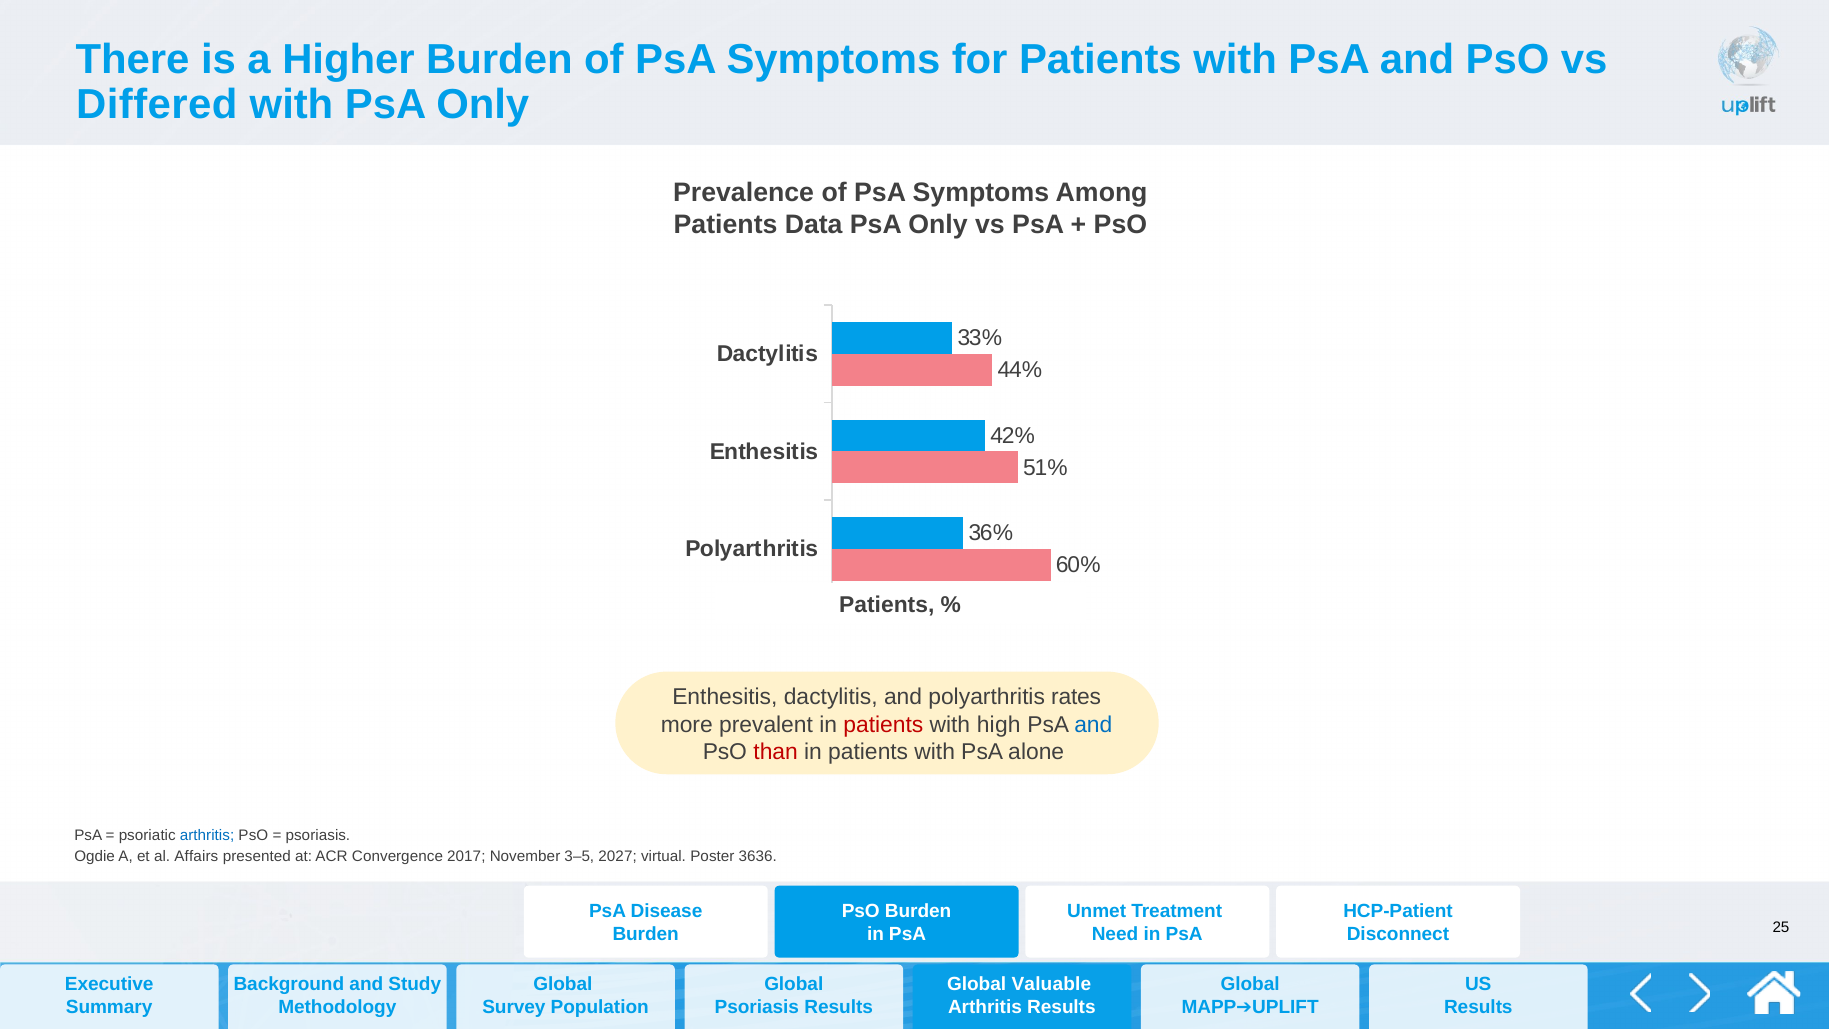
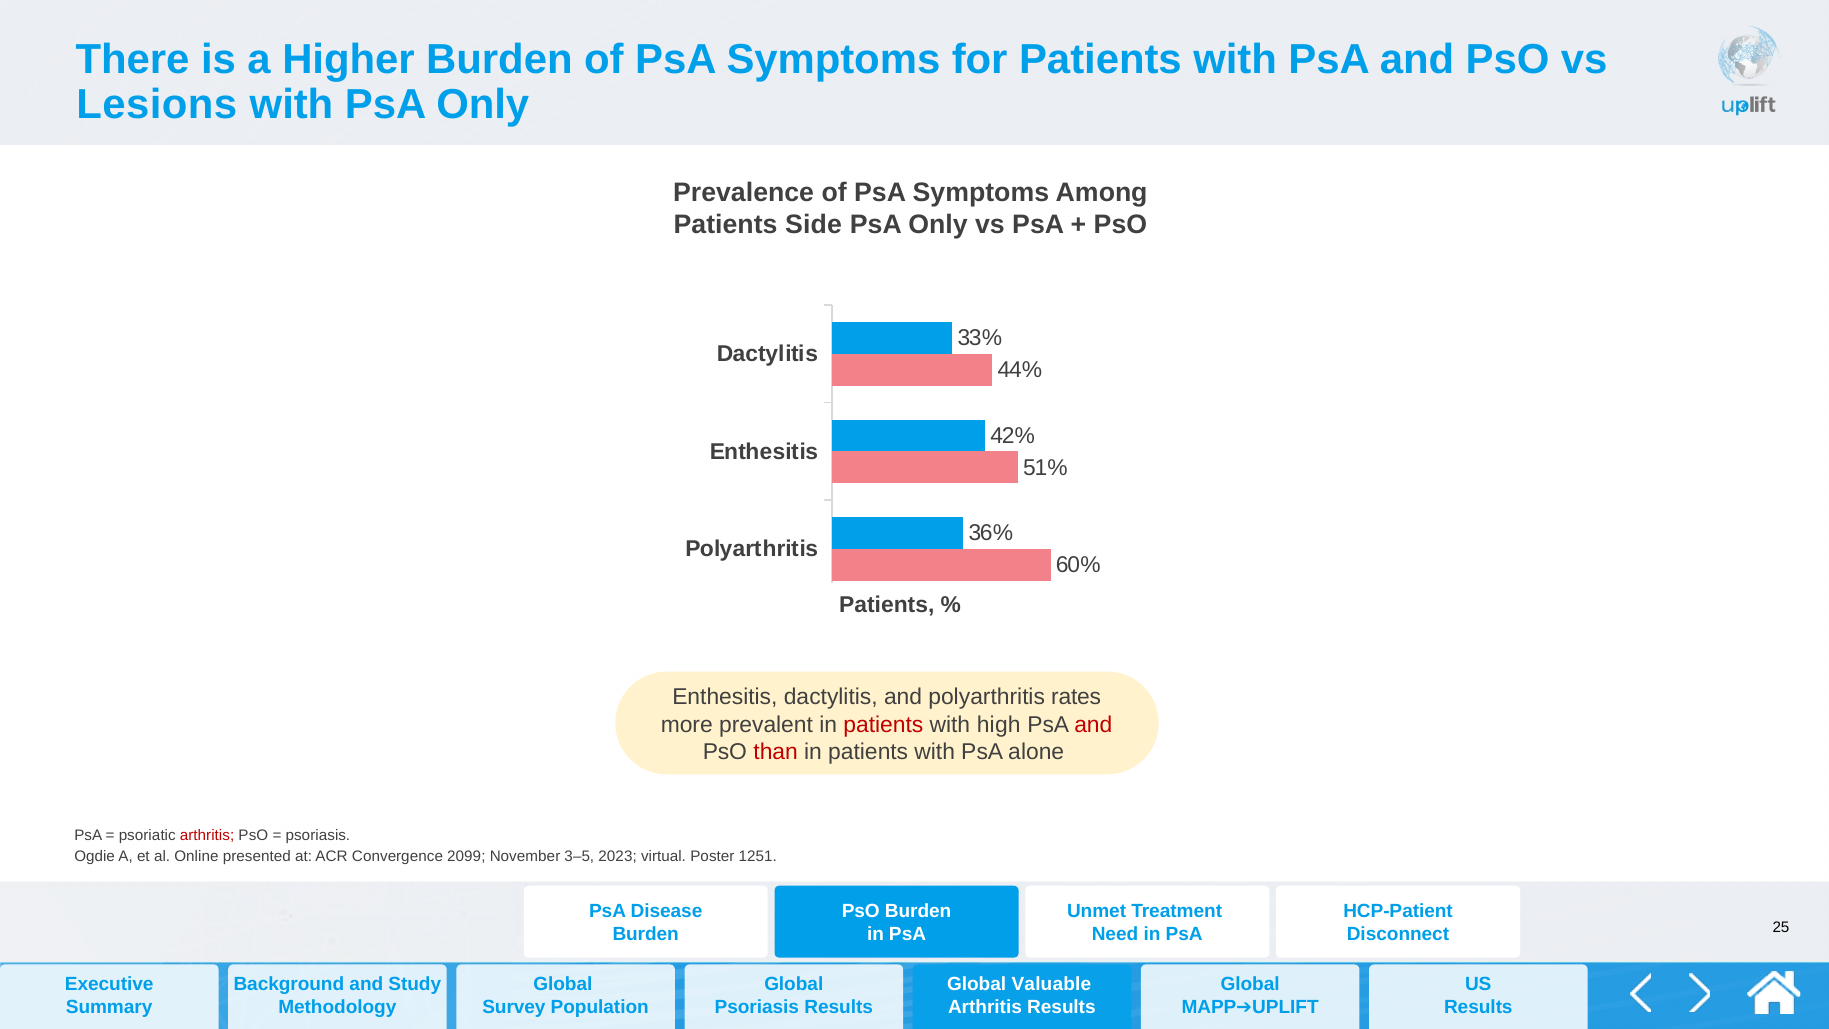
Differed: Differed -> Lesions (157, 105)
Data: Data -> Side (814, 225)
and colour: blue -> red (1093, 724)
arthritis colour: blue -> red (207, 835)
Affairs: Affairs -> Online (196, 856)
2017: 2017 -> 2099 (466, 856)
2027: 2027 -> 2023 (618, 856)
3636: 3636 -> 1251 (758, 856)
